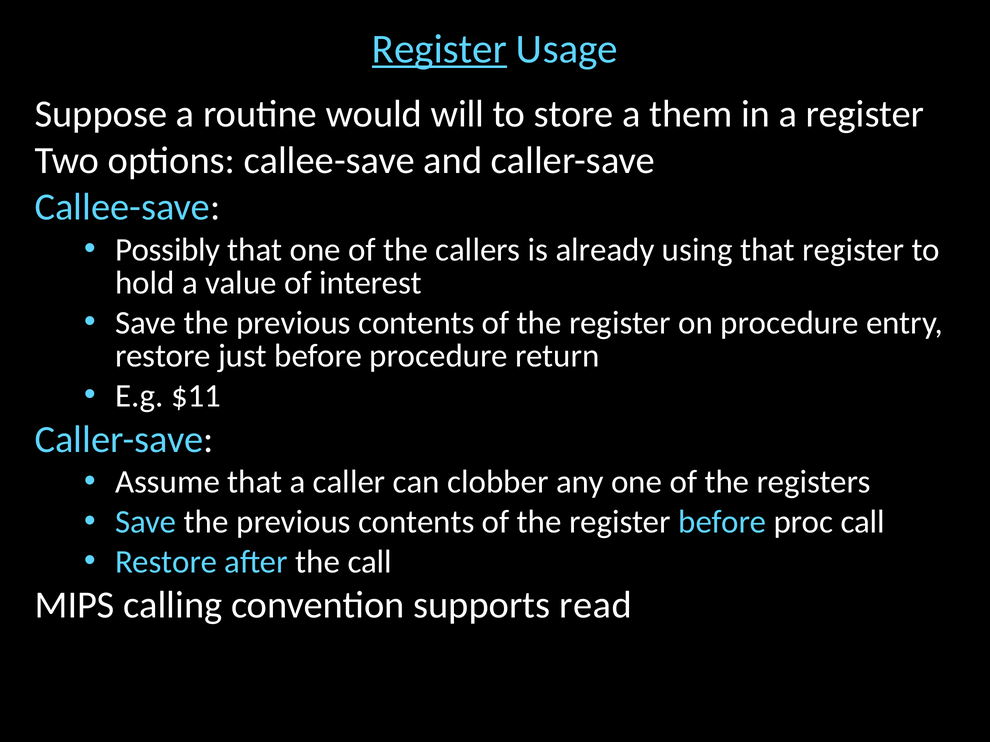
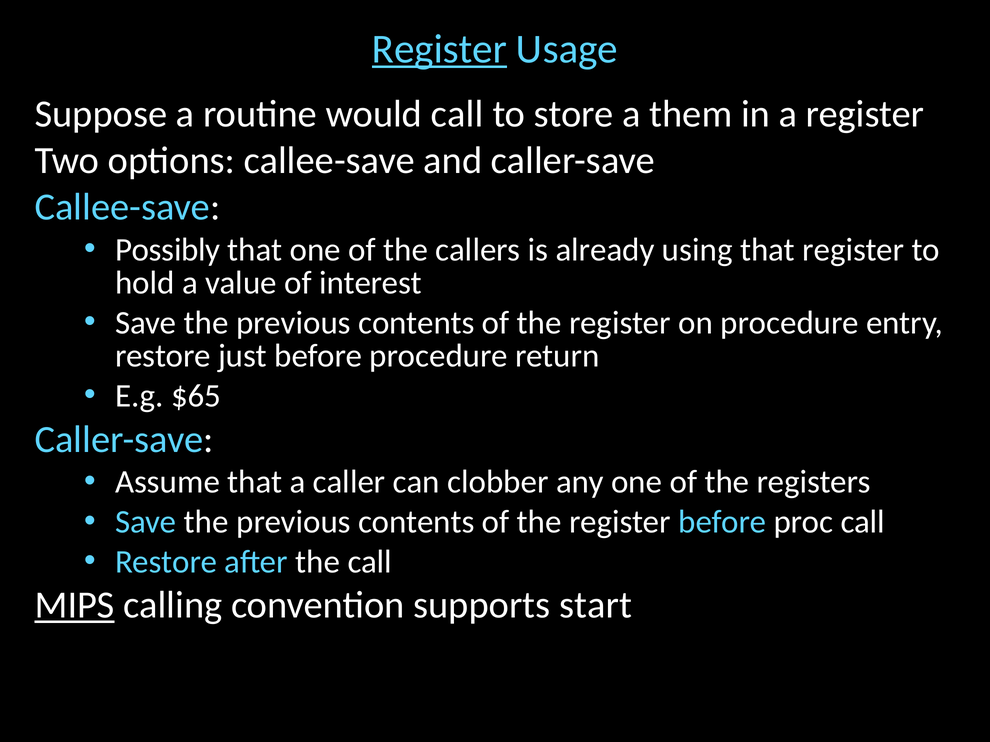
would will: will -> call (457, 114)
$11: $11 -> $65 (196, 396)
MIPS underline: none -> present (75, 606)
read: read -> start (596, 606)
